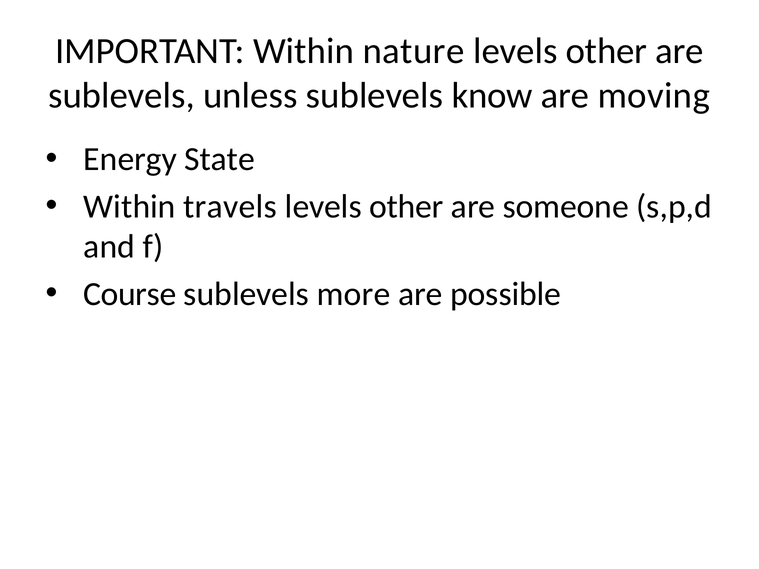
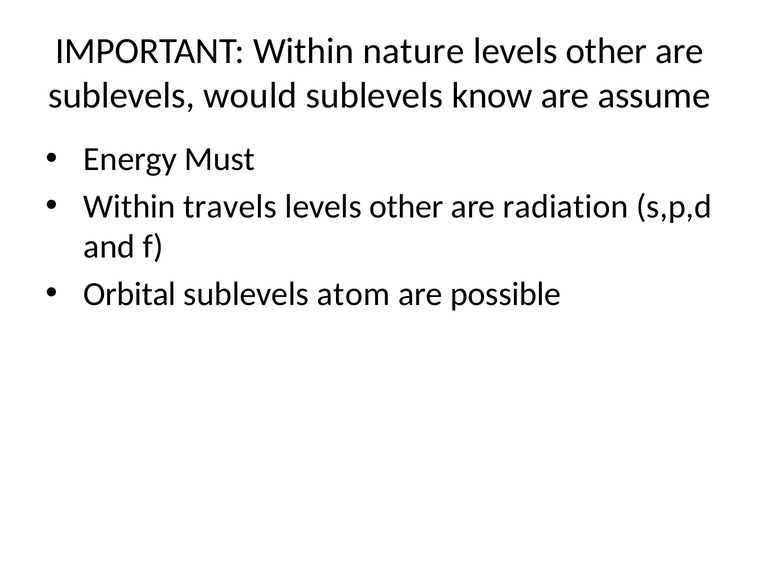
unless: unless -> would (250, 96)
moving: moving -> assume (654, 96)
State: State -> Must (220, 159)
someone: someone -> radiation (566, 206)
Course: Course -> Orbital (130, 294)
more: more -> atom (354, 294)
